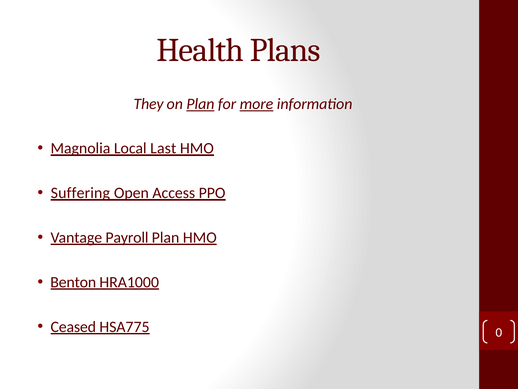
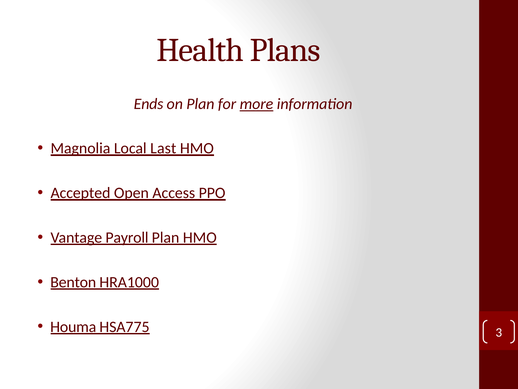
They: They -> Ends (149, 104)
Plan underline: present -> none (200, 104)
Suffering: Suffering -> Accepted (80, 193)
Ceased: Ceased -> Houma (73, 326)
0: 0 -> 3 (499, 332)
